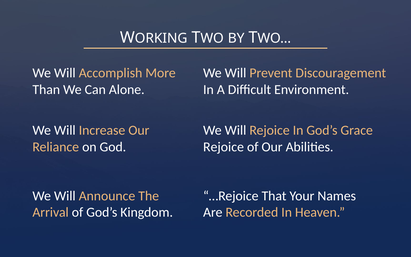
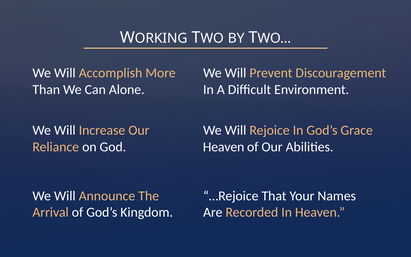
Rejoice: Rejoice -> Heaven (224, 147)
